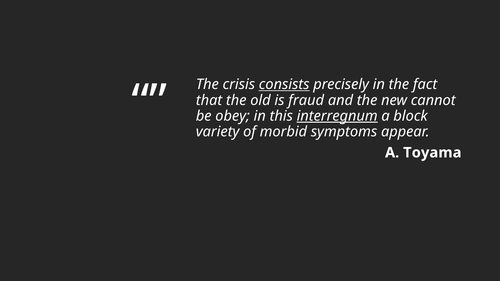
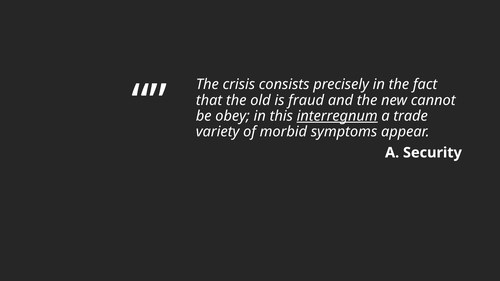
consists underline: present -> none (284, 85)
block: block -> trade (411, 116)
Toyama: Toyama -> Security (432, 153)
